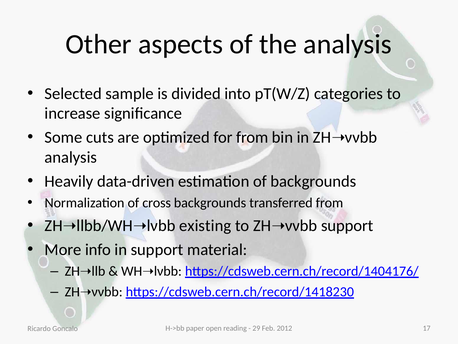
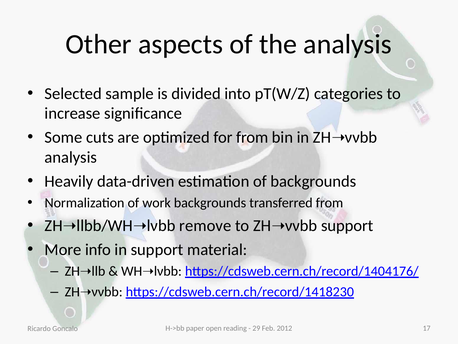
cross: cross -> work (157, 203)
existing: existing -> remove (205, 225)
